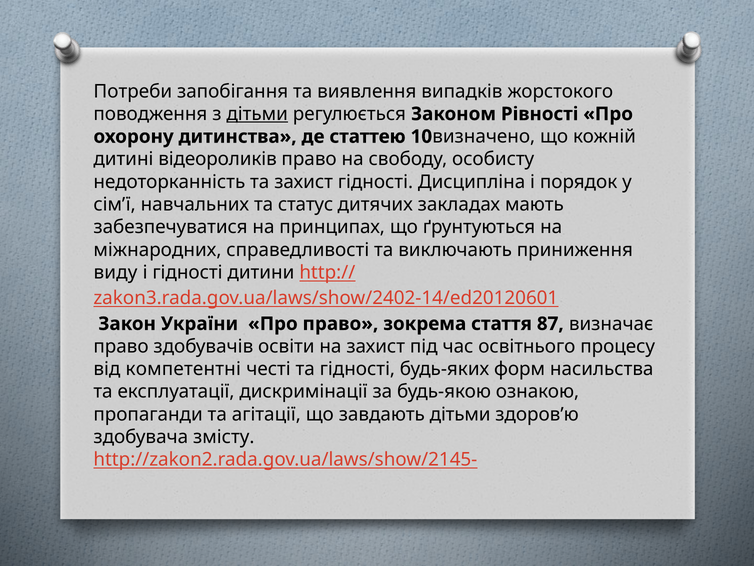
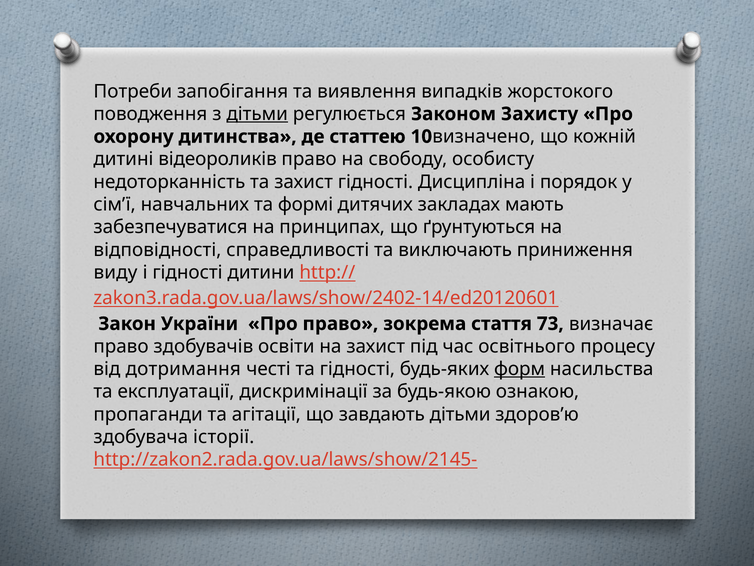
Рівності: Рівності -> Захисту (540, 114)
статус: статус -> формі (306, 204)
міжнародних: міжнародних -> відповідності (157, 250)
87: 87 -> 73 (550, 323)
компетентні: компетентні -> дотримання (183, 369)
форм underline: none -> present (520, 369)
змісту: змісту -> історії (224, 437)
